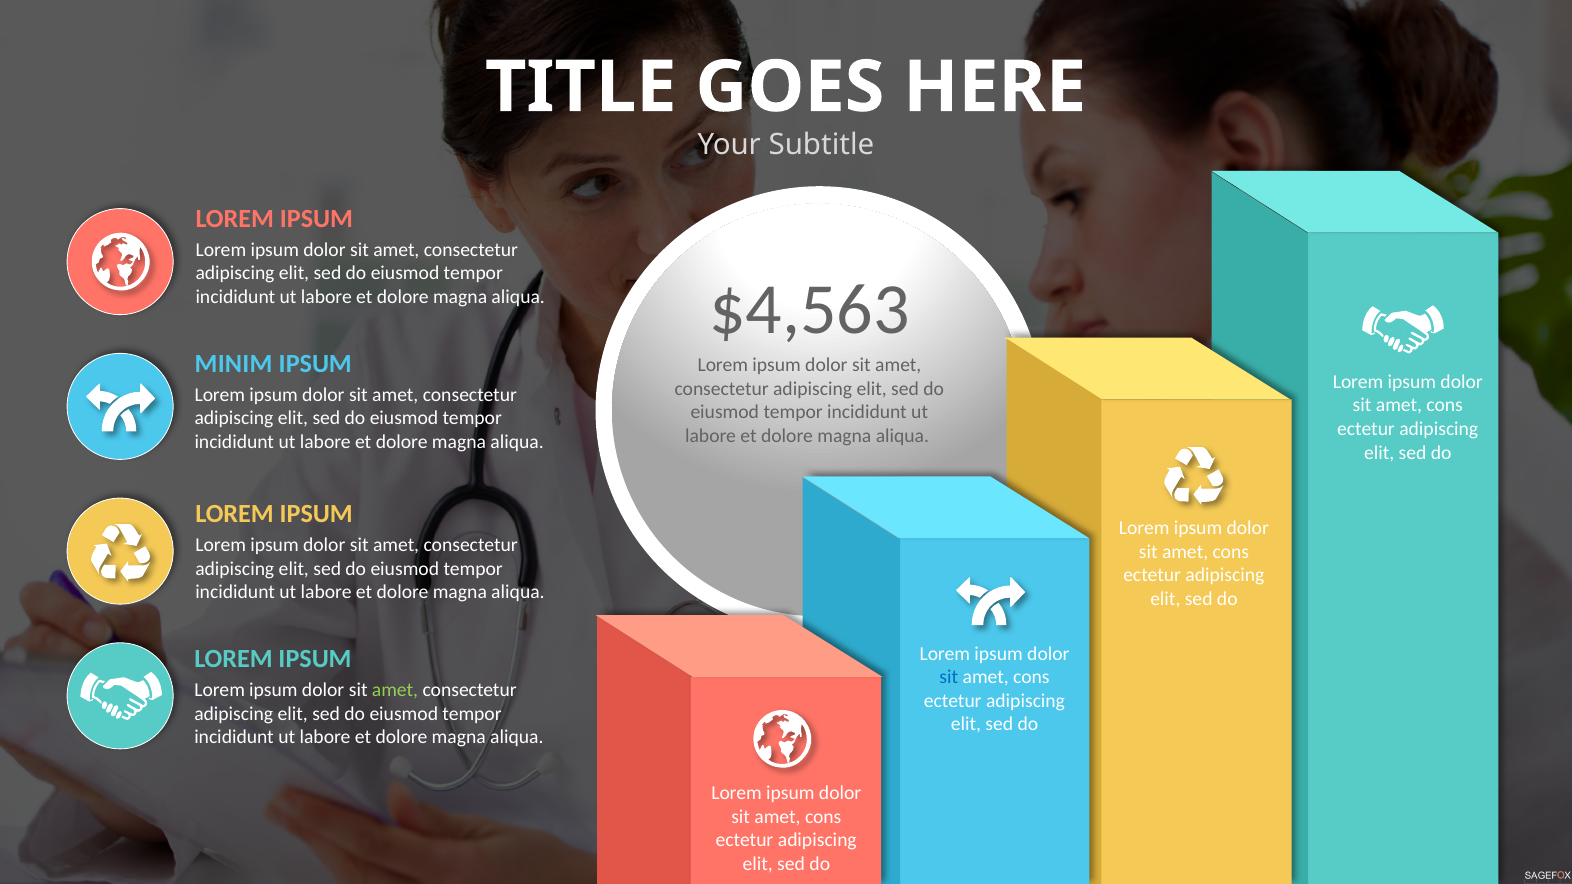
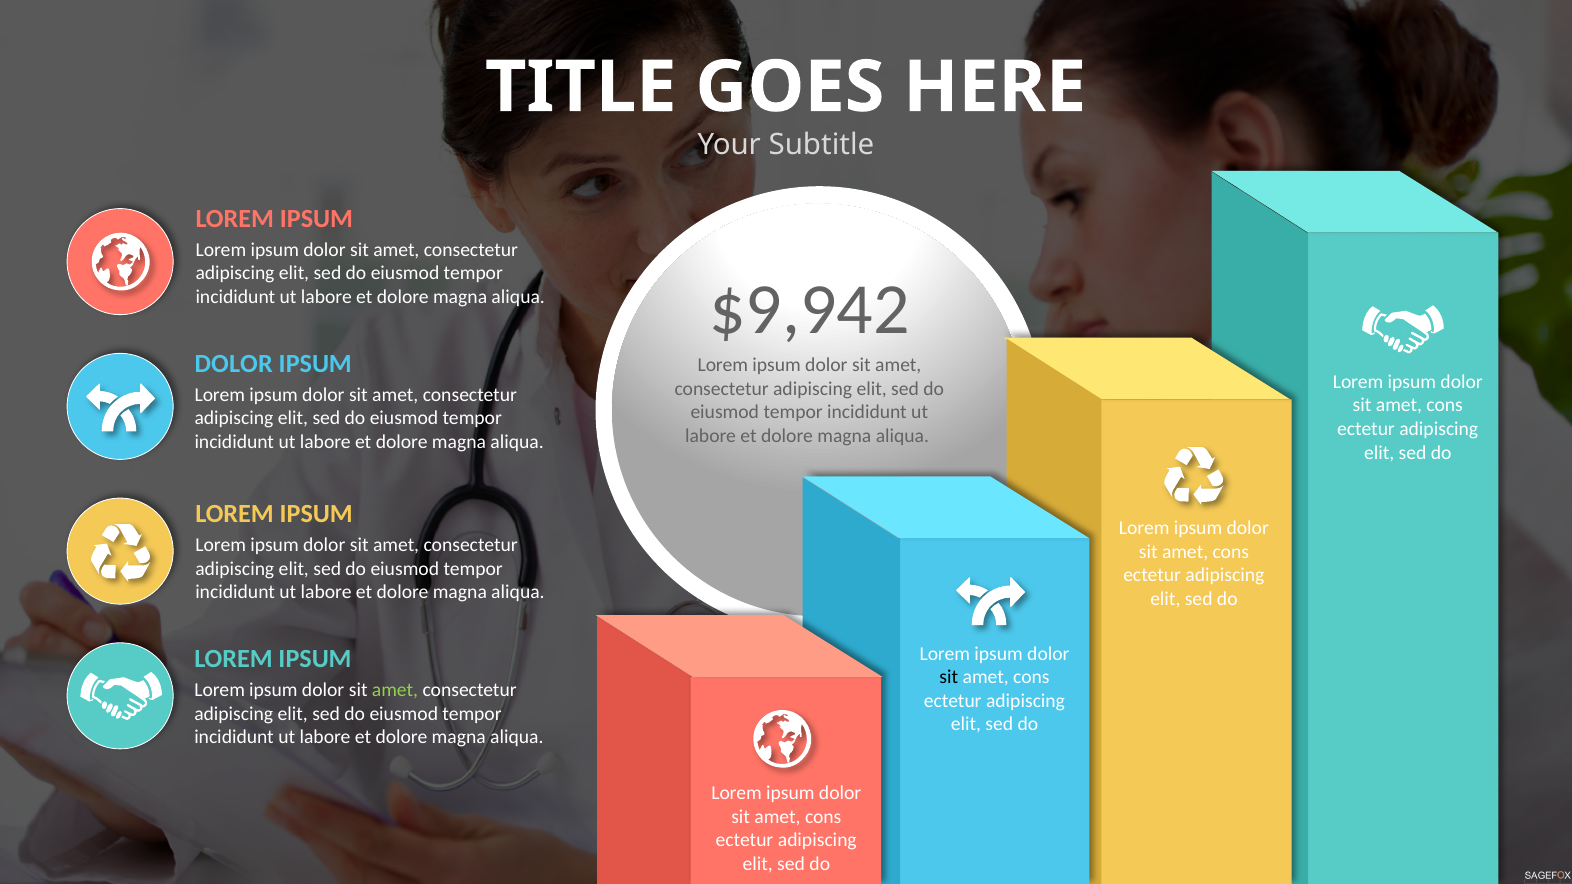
$4,563: $4,563 -> $9,942 (809, 310)
MINIM: MINIM -> DOLOR (234, 364)
sit colour: blue -> black (949, 677)
